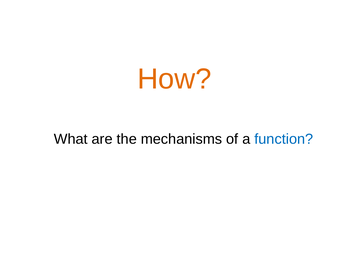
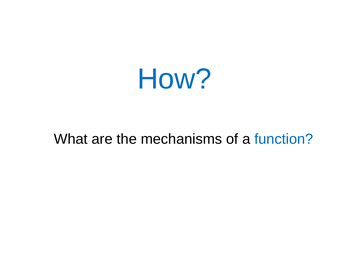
How colour: orange -> blue (174, 79)
